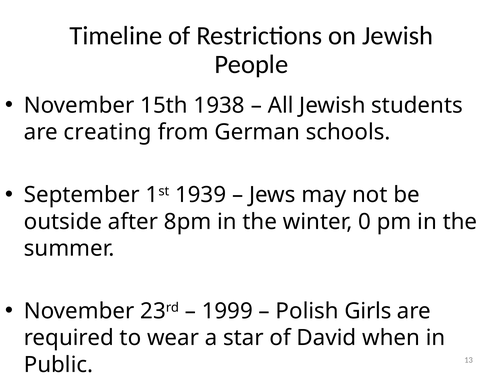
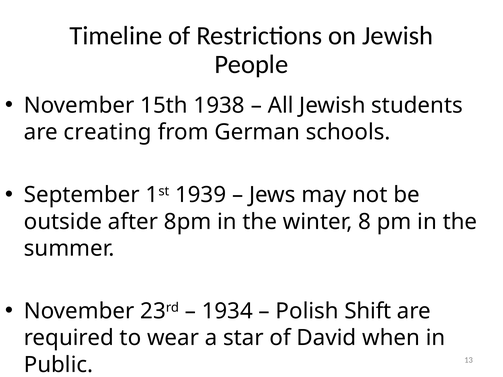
0: 0 -> 8 (365, 222)
1999: 1999 -> 1934 (227, 311)
Girls: Girls -> Shift (368, 311)
